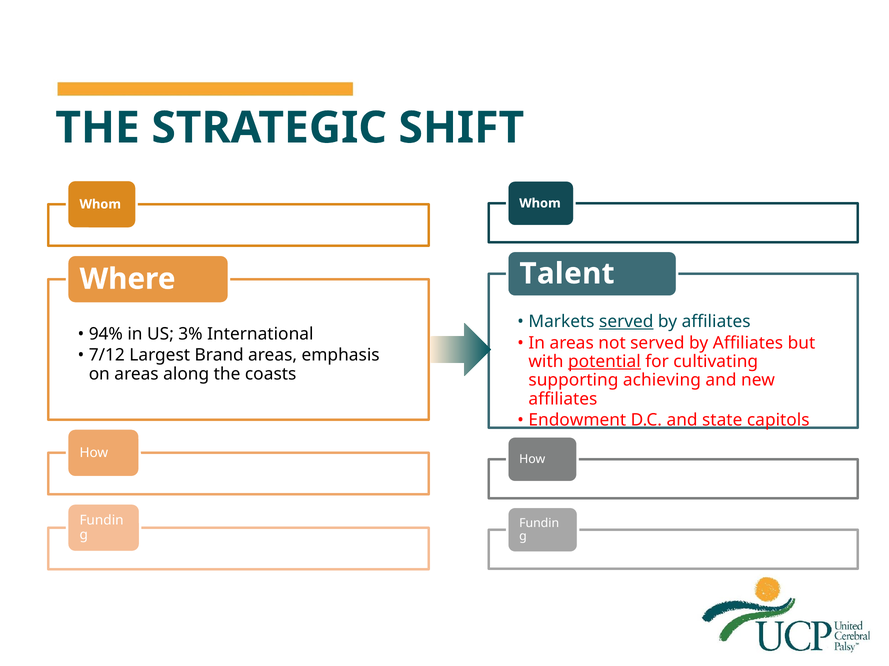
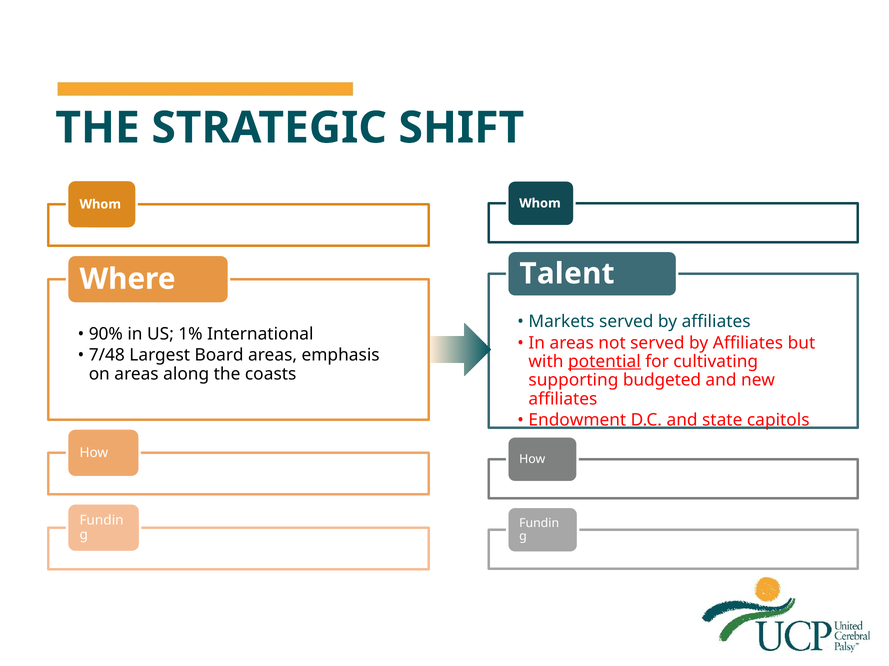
served underline: present -> none (626, 322)
94%: 94% -> 90% (106, 334)
3%: 3% -> 1% (190, 334)
7/12: 7/12 -> 7/48 (107, 356)
Brand: Brand -> Board (219, 356)
achieving: achieving -> budgeted (662, 381)
